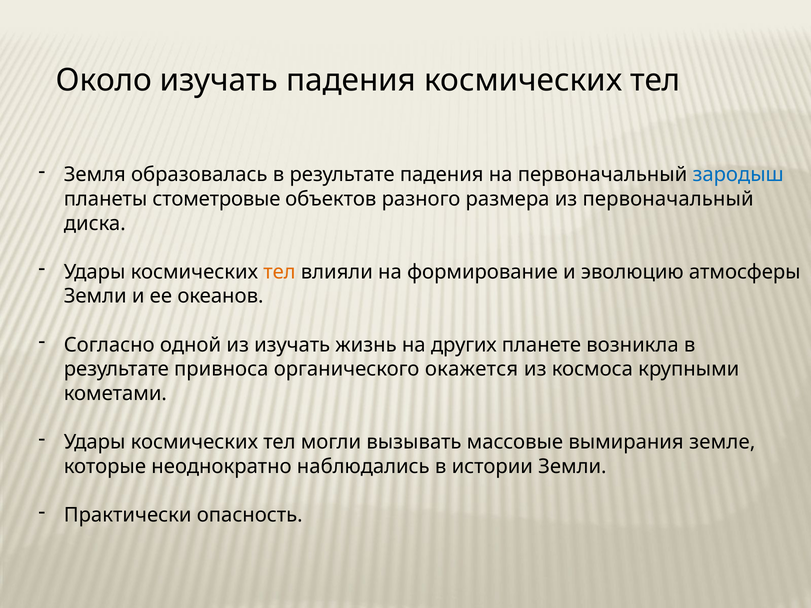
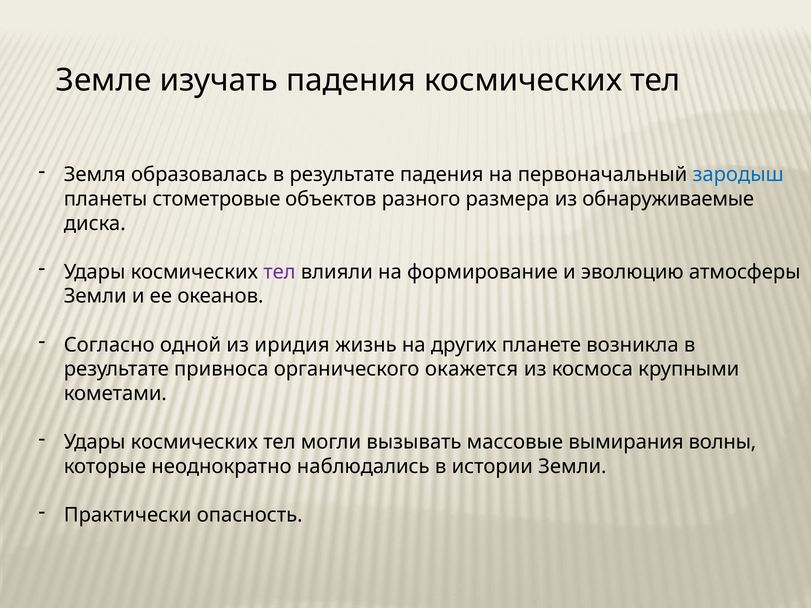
Около: Около -> Земле (104, 80)
из первоначальный: первоначальный -> обнаруживаемые (668, 199)
тел colour: orange -> purple (279, 272)
из изучать: изучать -> иридия (292, 345)
земле: земле -> волны (722, 442)
